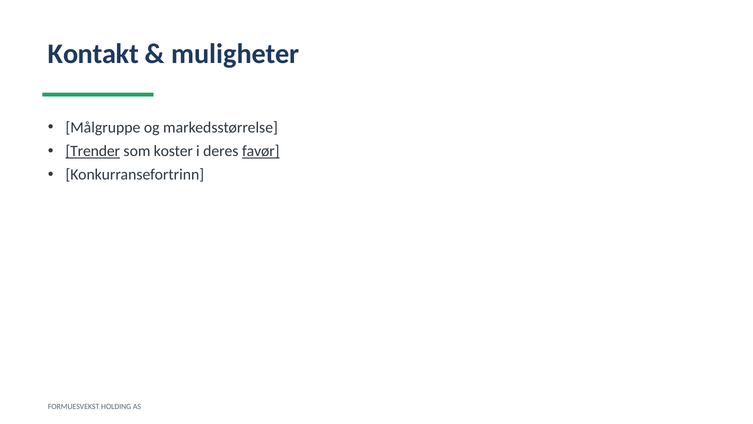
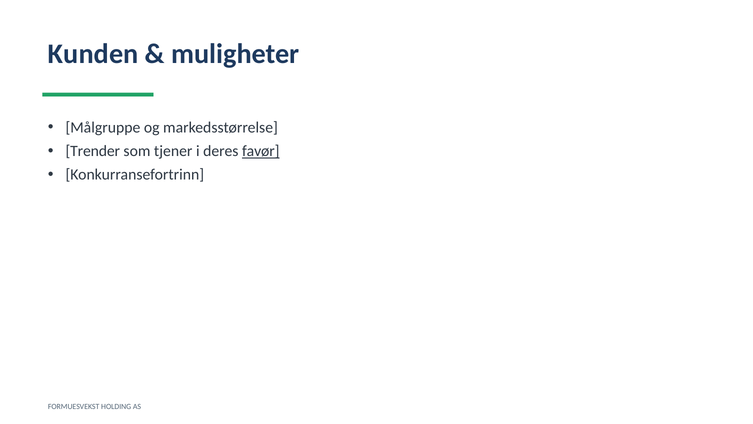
Kontakt: Kontakt -> Kunden (93, 54)
Trender underline: present -> none (93, 151)
koster: koster -> tjener (173, 151)
